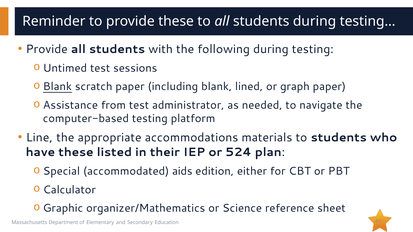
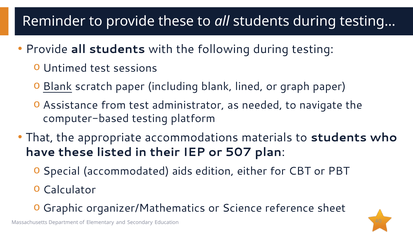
Line: Line -> That (39, 138)
524: 524 -> 507 (238, 152)
